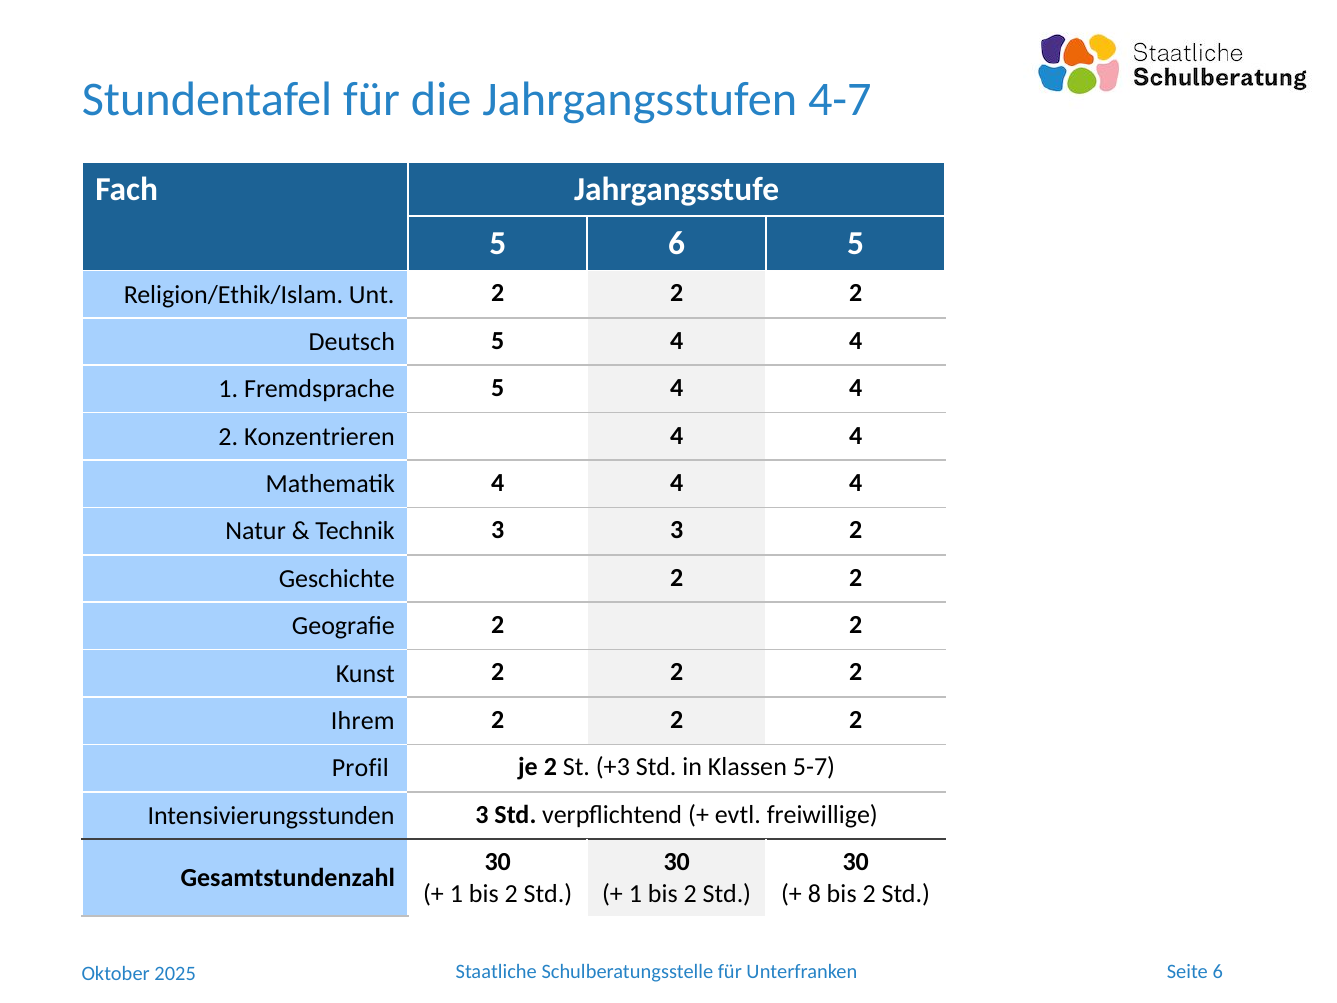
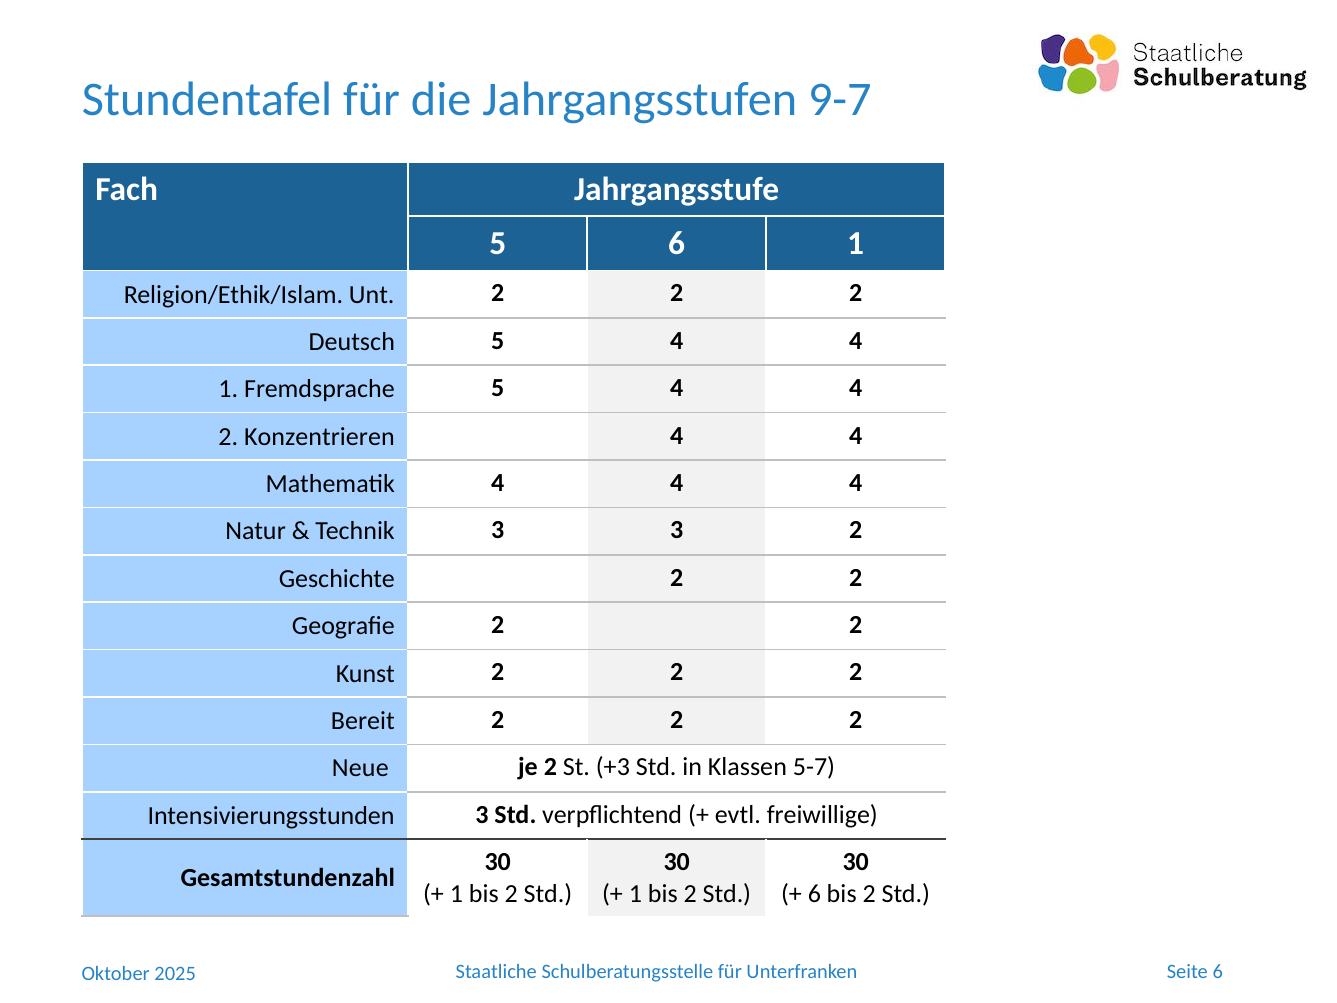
4-7: 4-7 -> 9-7 (840, 100)
6 5: 5 -> 1 (856, 244)
Ihrem: Ihrem -> Bereit (363, 721)
Profil: Profil -> Neue (360, 768)
8: 8 -> 6 (814, 893)
